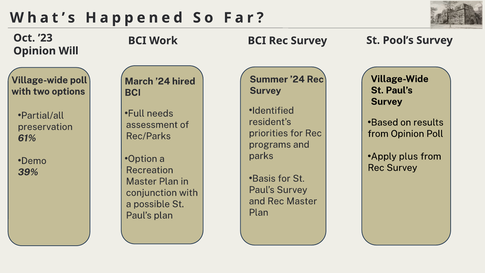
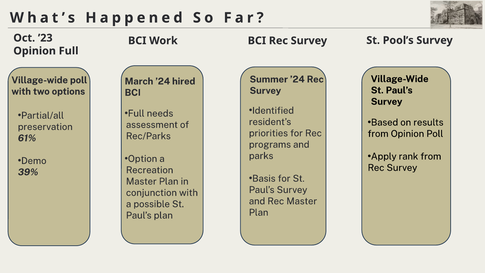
Opinion Will: Will -> Full (69, 51)
plus: plus -> rank (408, 156)
